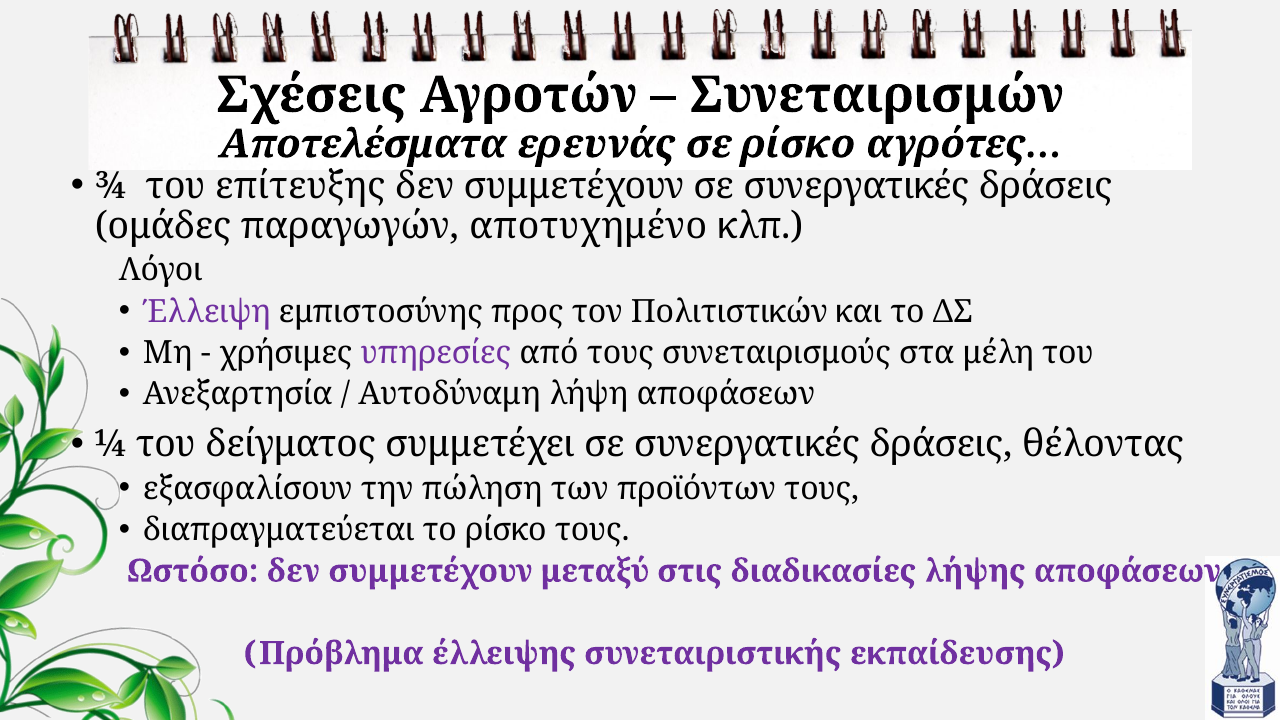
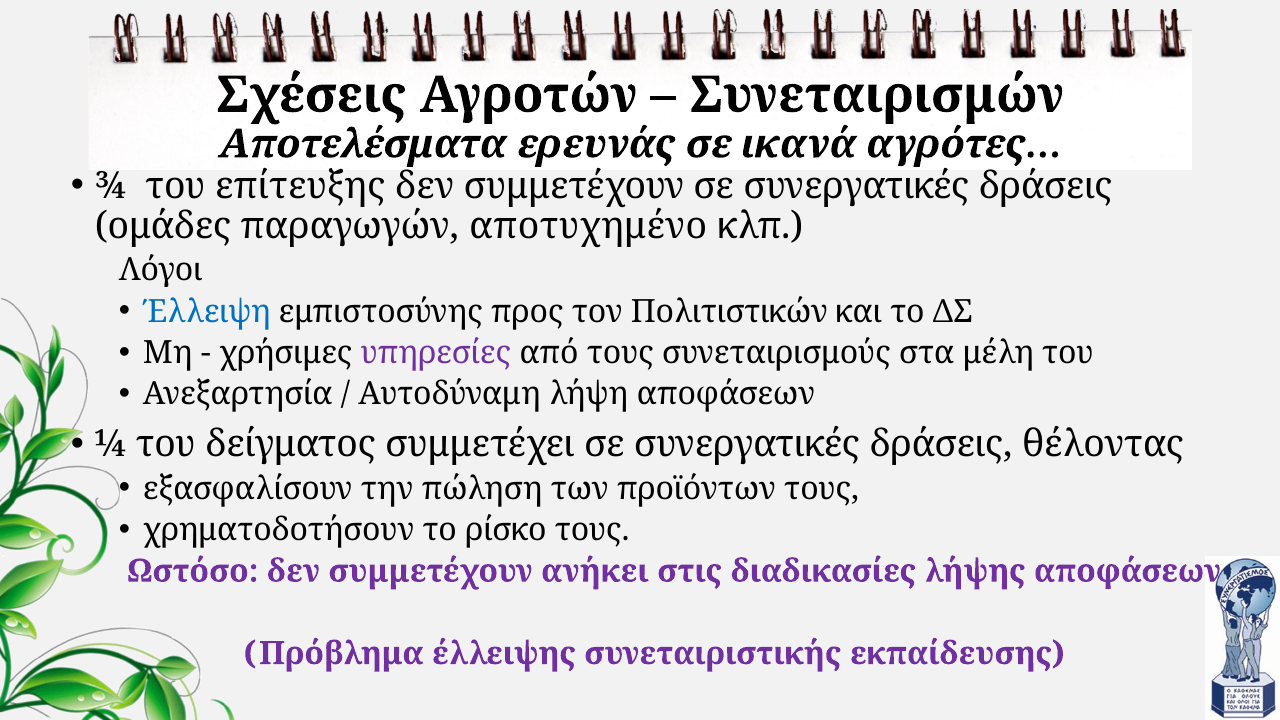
σε ρίσκο: ρίσκο -> ικανά (799, 144)
Έλλειψη colour: purple -> blue (207, 312)
διαπραγματεύεται: διαπραγματεύεται -> χρηματοδοτήσουν (279, 530)
μεταξύ: μεταξύ -> ανήκει (595, 571)
